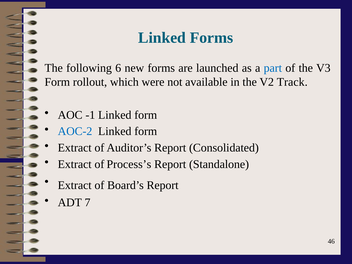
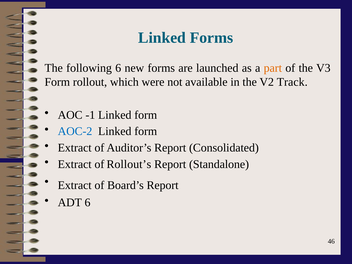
part colour: blue -> orange (273, 68)
Process’s: Process’s -> Rollout’s (129, 164)
ADT 7: 7 -> 6 (88, 203)
